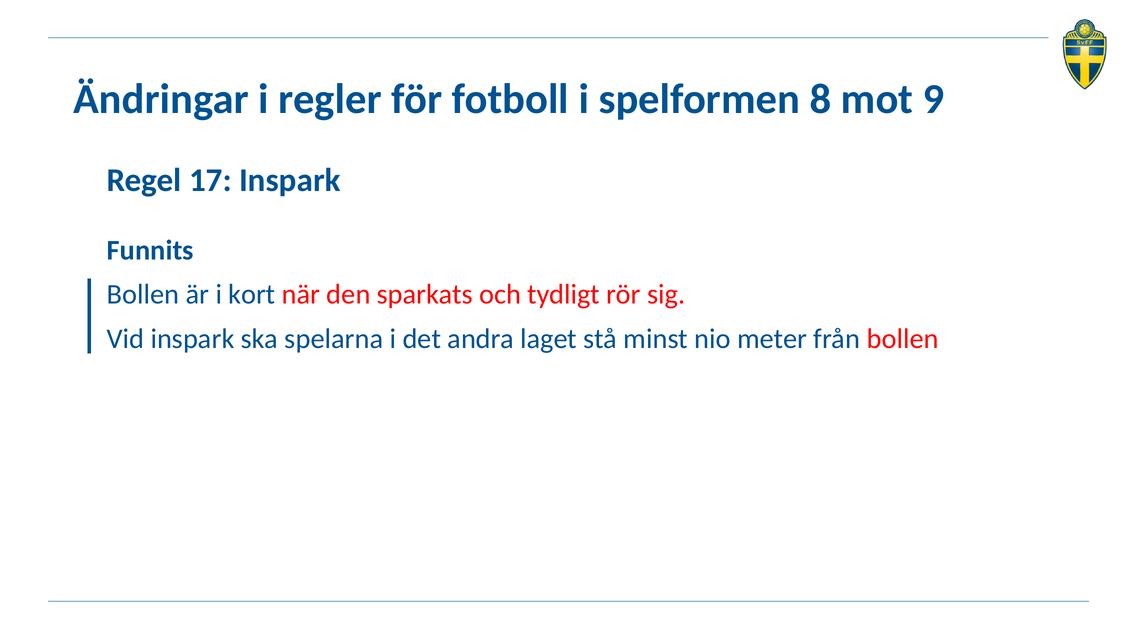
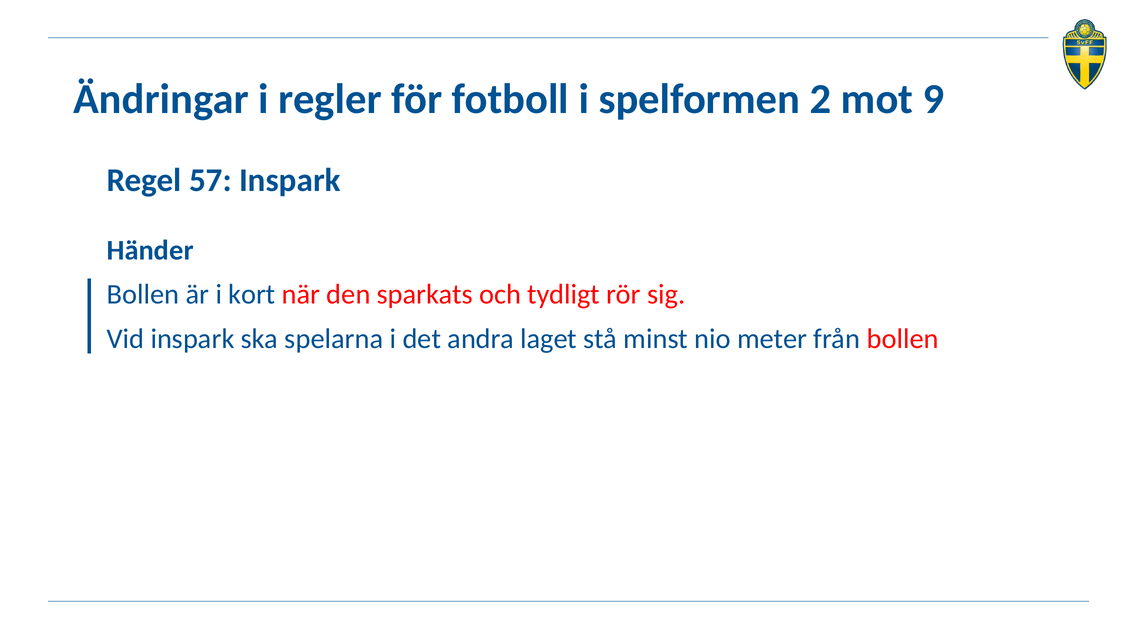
8: 8 -> 2 (821, 99)
17: 17 -> 57 (210, 181)
Funnits: Funnits -> Händer (150, 251)
